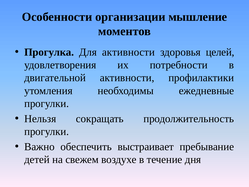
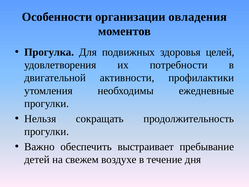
мышление: мышление -> овладения (198, 17)
Для активности: активности -> подвижных (129, 52)
